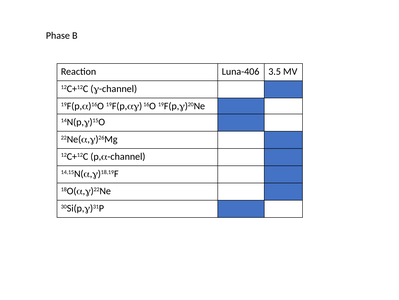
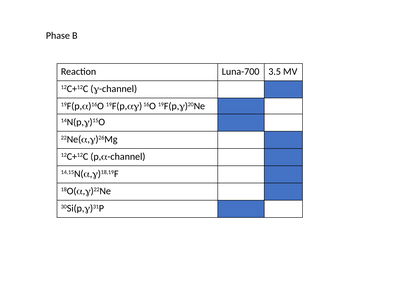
Luna-406: Luna-406 -> Luna-700 (241, 72)
